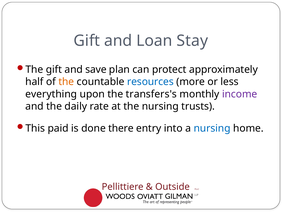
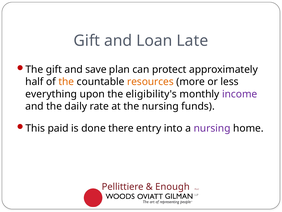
Stay: Stay -> Late (192, 41)
resources colour: blue -> orange (150, 82)
transfers's: transfers's -> eligibility's (151, 94)
trusts: trusts -> funds (198, 106)
nursing colour: blue -> purple (212, 128)
Outside: Outside -> Enough (172, 186)
